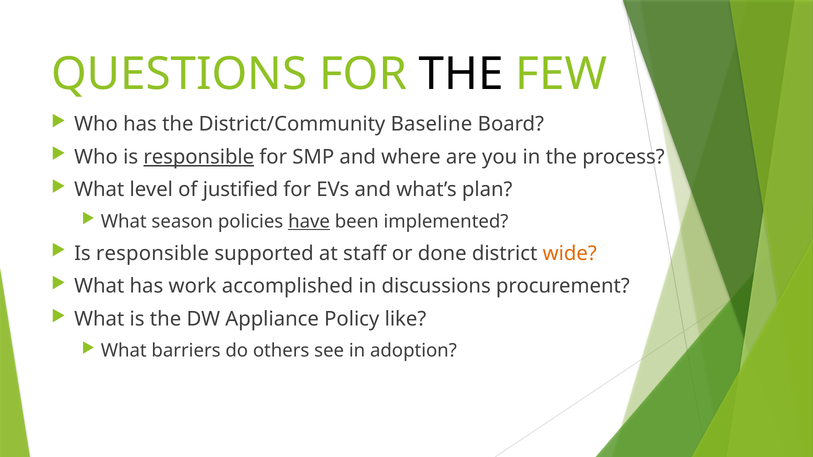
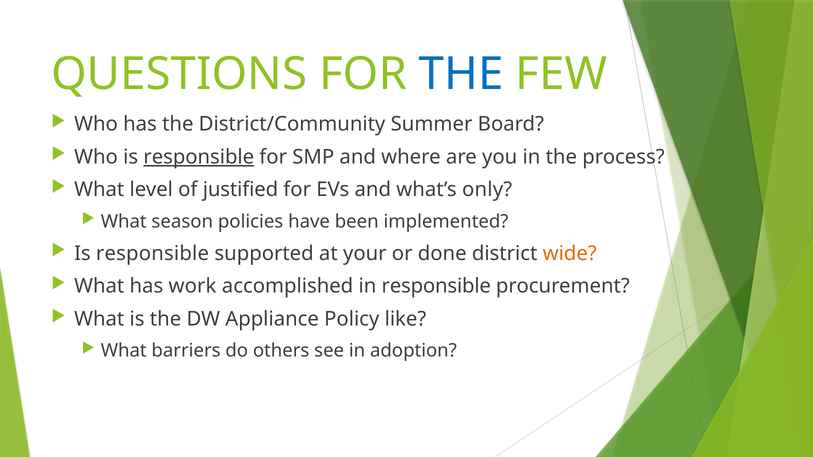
THE colour: black -> blue (461, 74)
Baseline: Baseline -> Summer (432, 124)
plan: plan -> only (487, 190)
have underline: present -> none (309, 222)
staff: staff -> your (365, 254)
in discussions: discussions -> responsible (436, 286)
